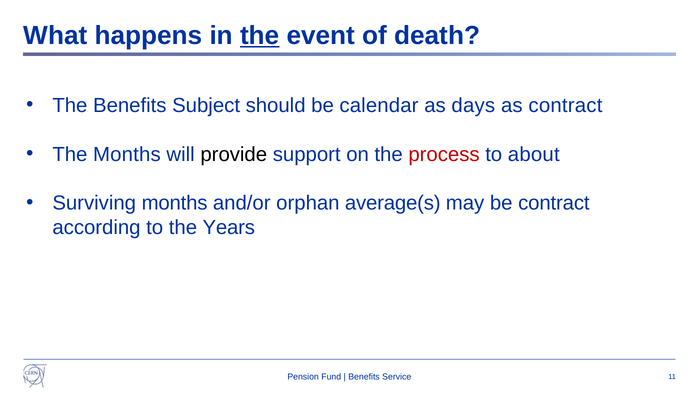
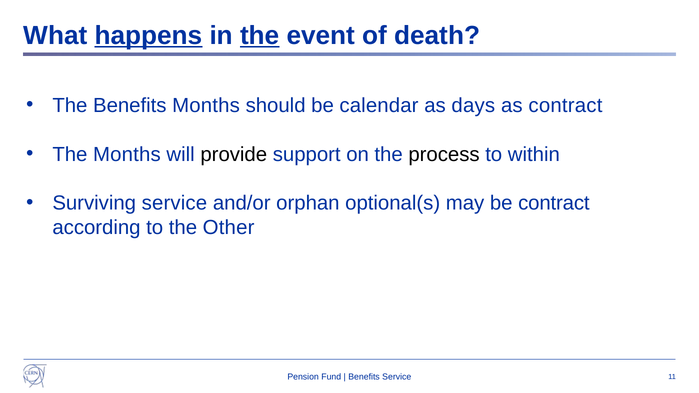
happens underline: none -> present (148, 35)
Benefits Subject: Subject -> Months (206, 105)
process colour: red -> black (444, 154)
about: about -> within (534, 154)
Surviving months: months -> service (174, 203)
average(s: average(s -> optional(s (393, 203)
Years: Years -> Other (229, 228)
